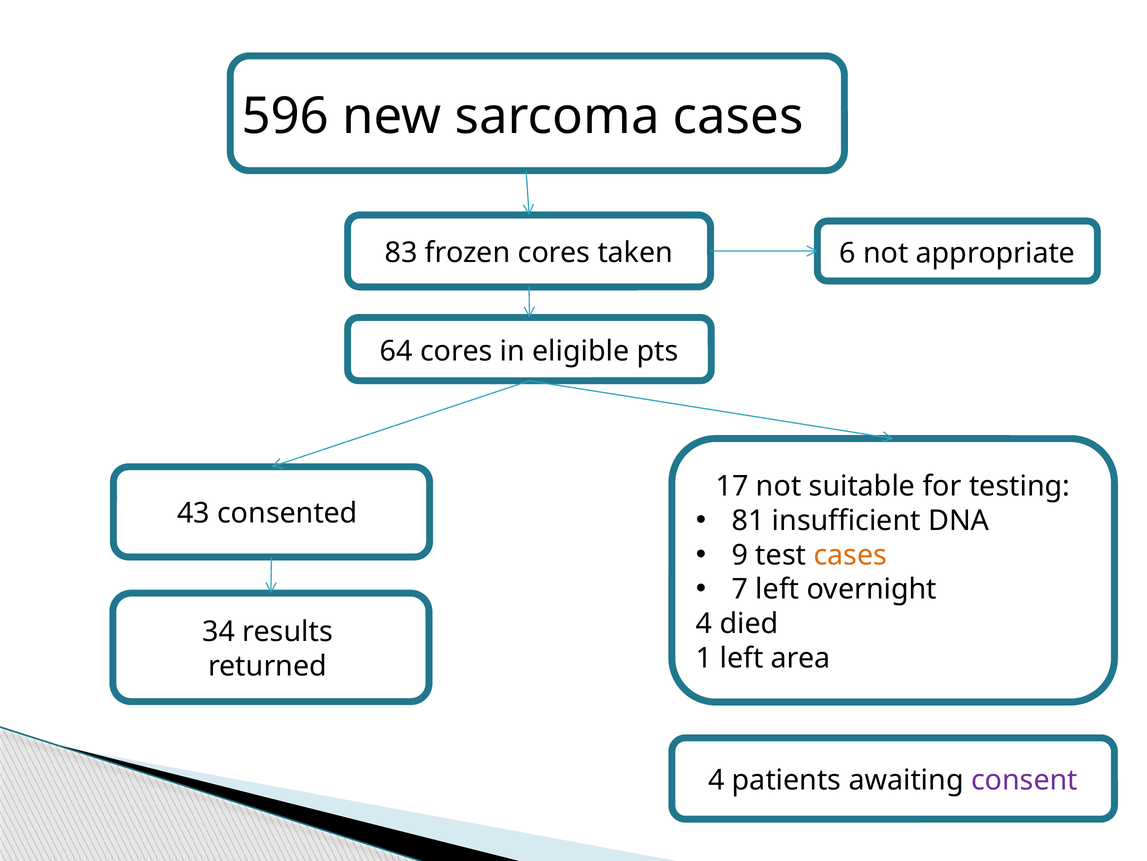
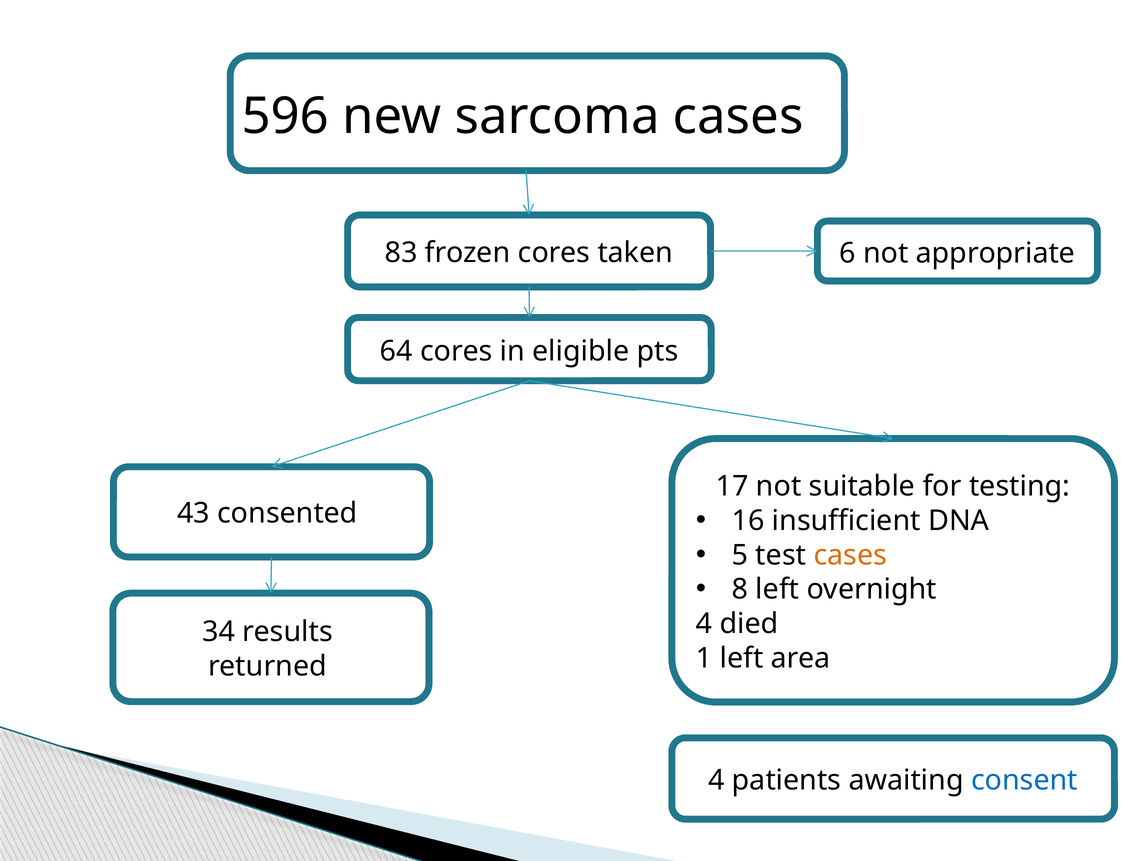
81: 81 -> 16 (748, 520)
9: 9 -> 5 (740, 555)
7: 7 -> 8 (740, 589)
consent colour: purple -> blue (1024, 780)
